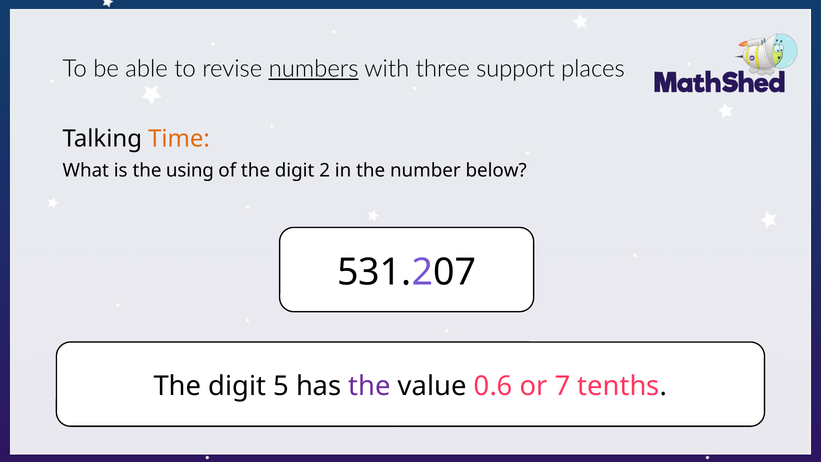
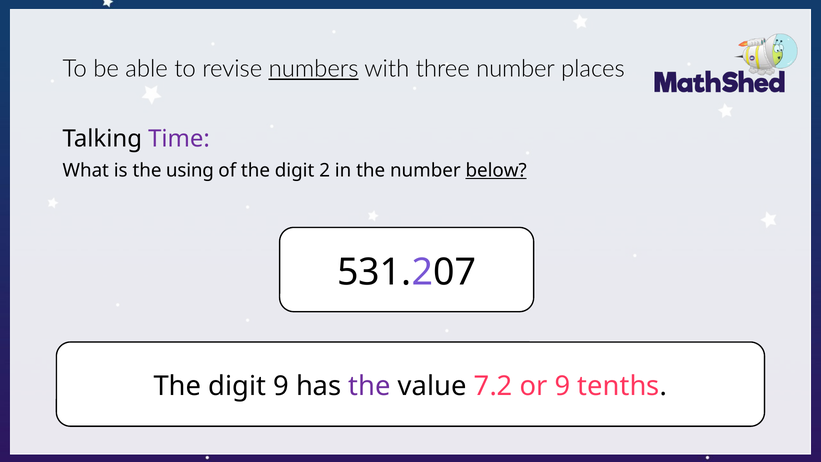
three support: support -> number (515, 69)
Time colour: orange -> purple (179, 139)
below underline: none -> present (496, 170)
digit 5: 5 -> 9 (281, 386)
0.6: 0.6 -> 7.2 (493, 386)
or 7: 7 -> 9 (562, 386)
